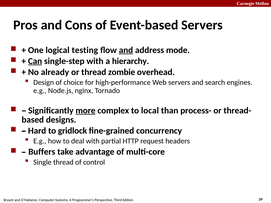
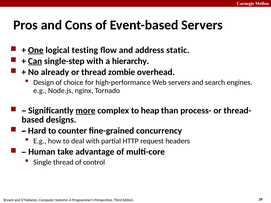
One underline: none -> present (36, 50)
and underline: present -> none (126, 50)
mode: mode -> static (178, 50)
local: local -> heap (150, 111)
gridlock: gridlock -> counter (72, 131)
Buffers: Buffers -> Human (42, 152)
